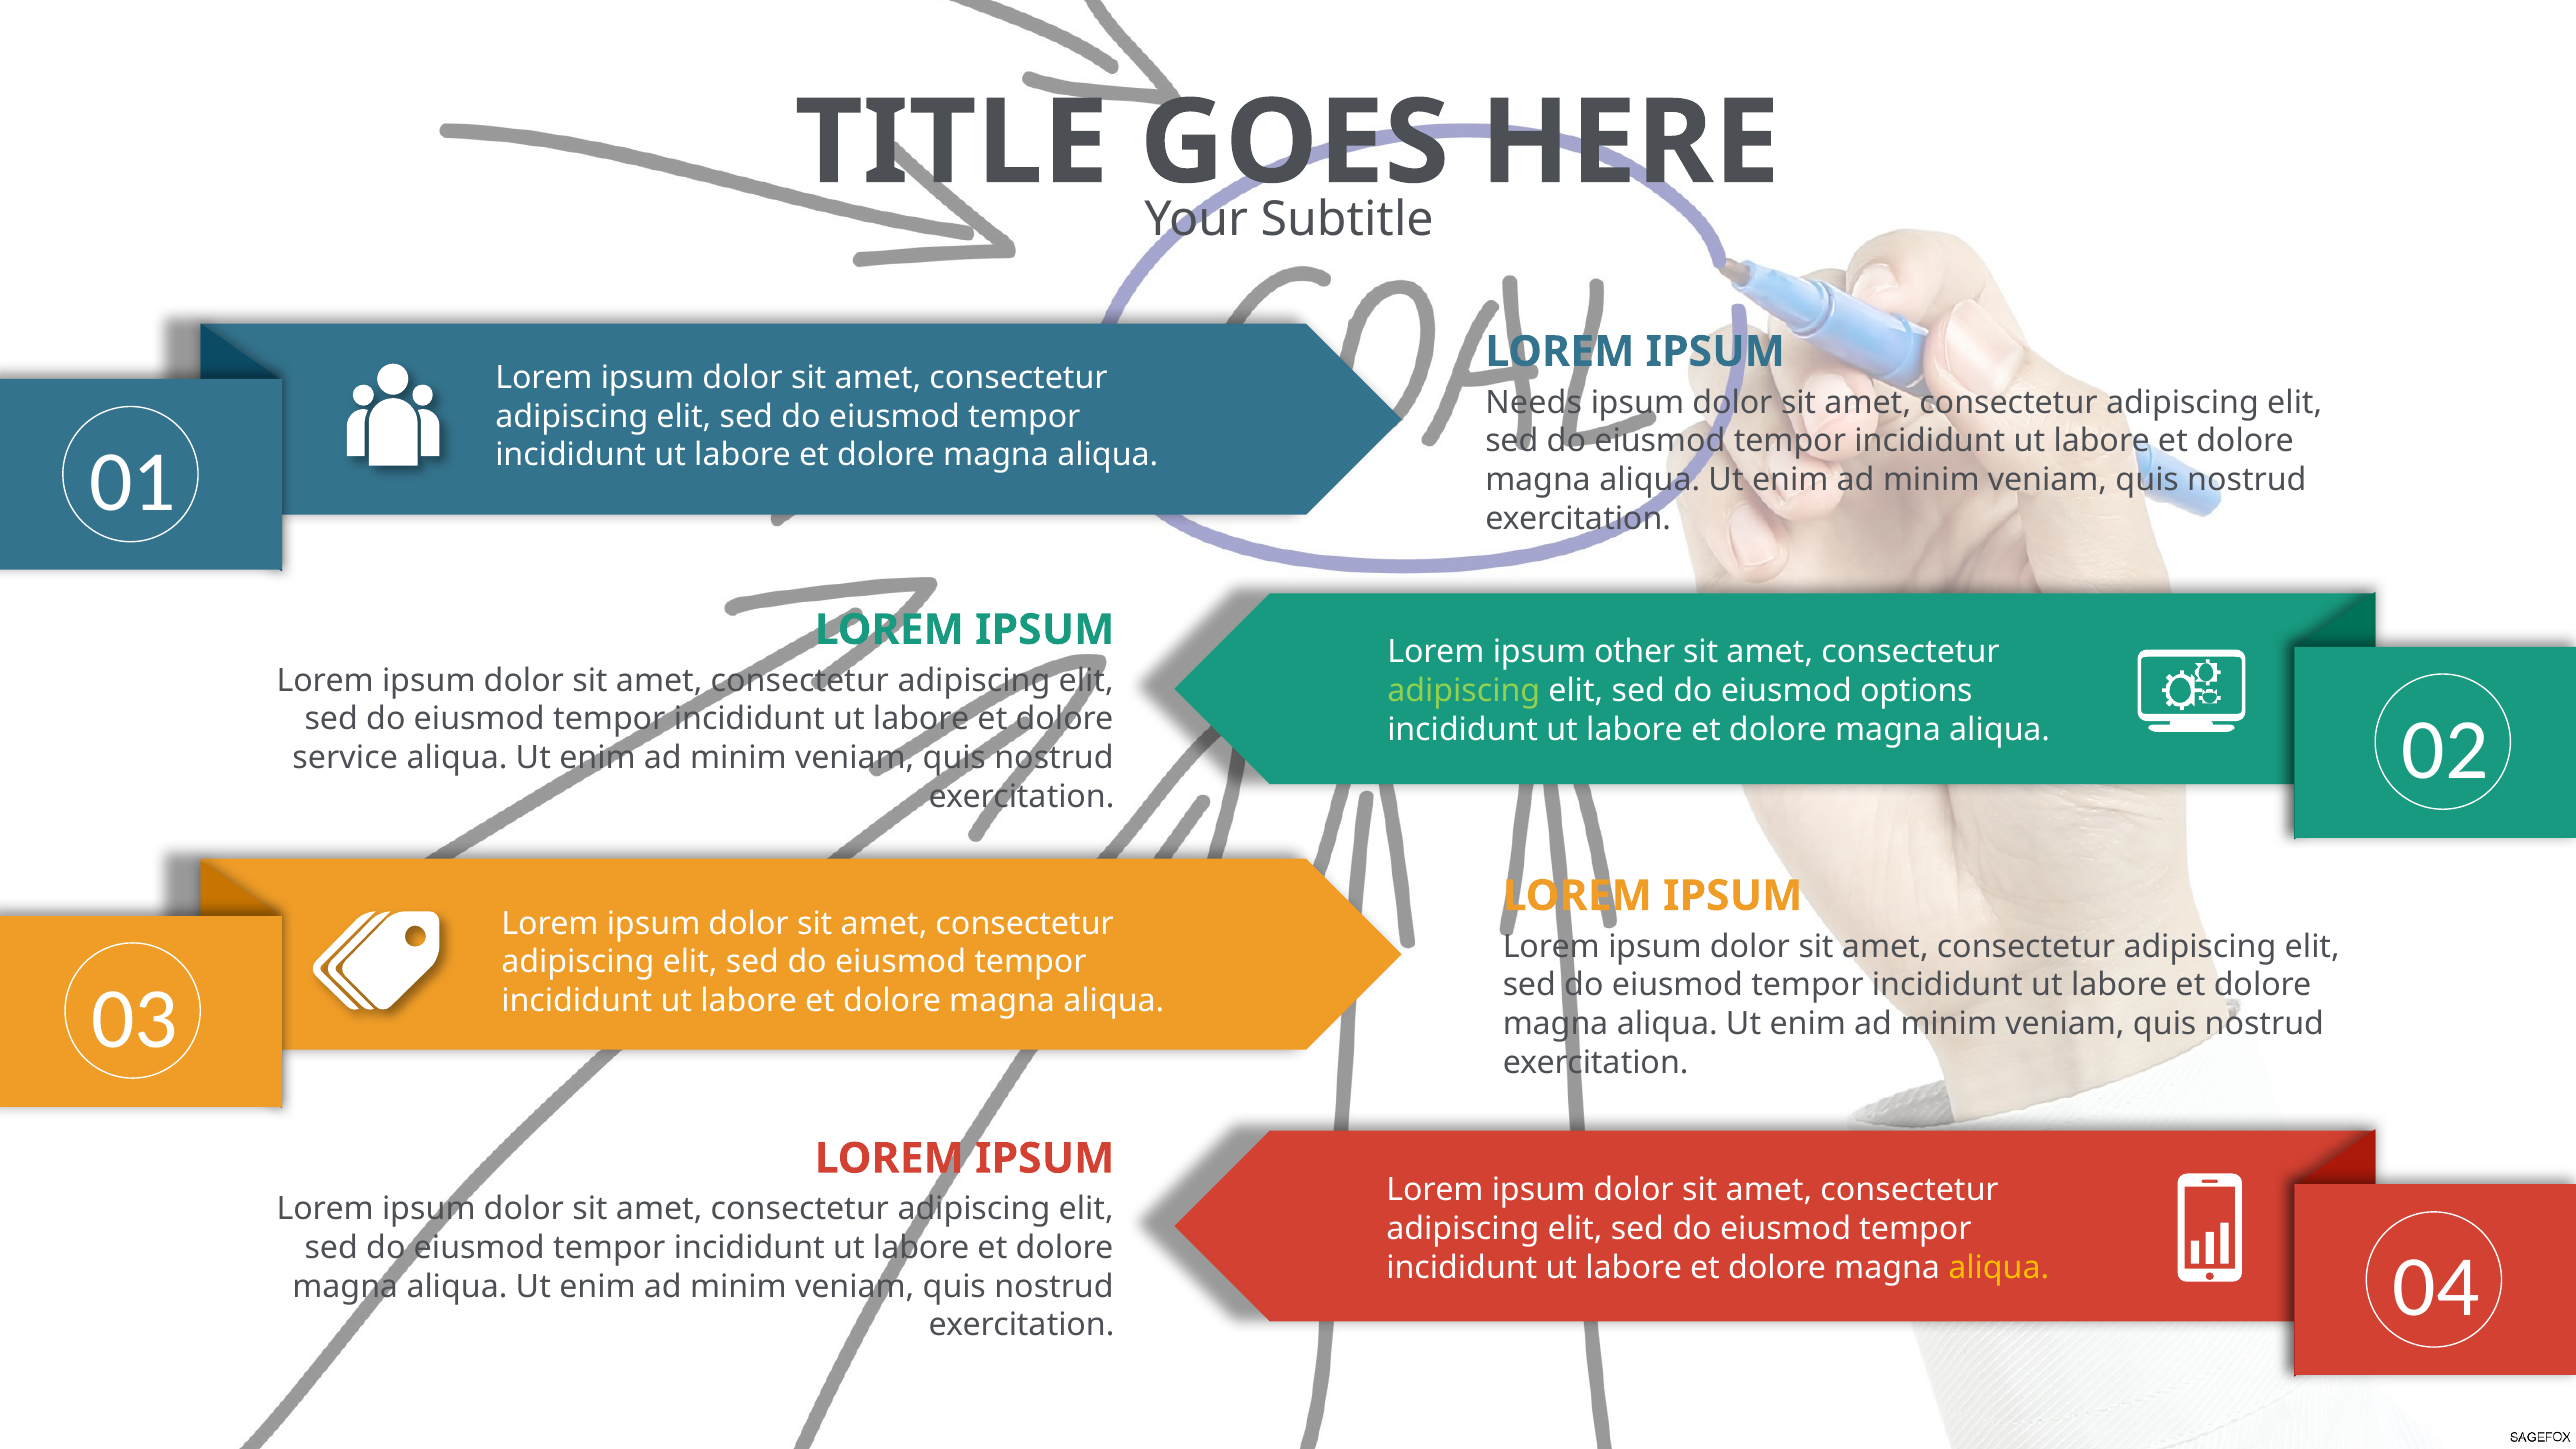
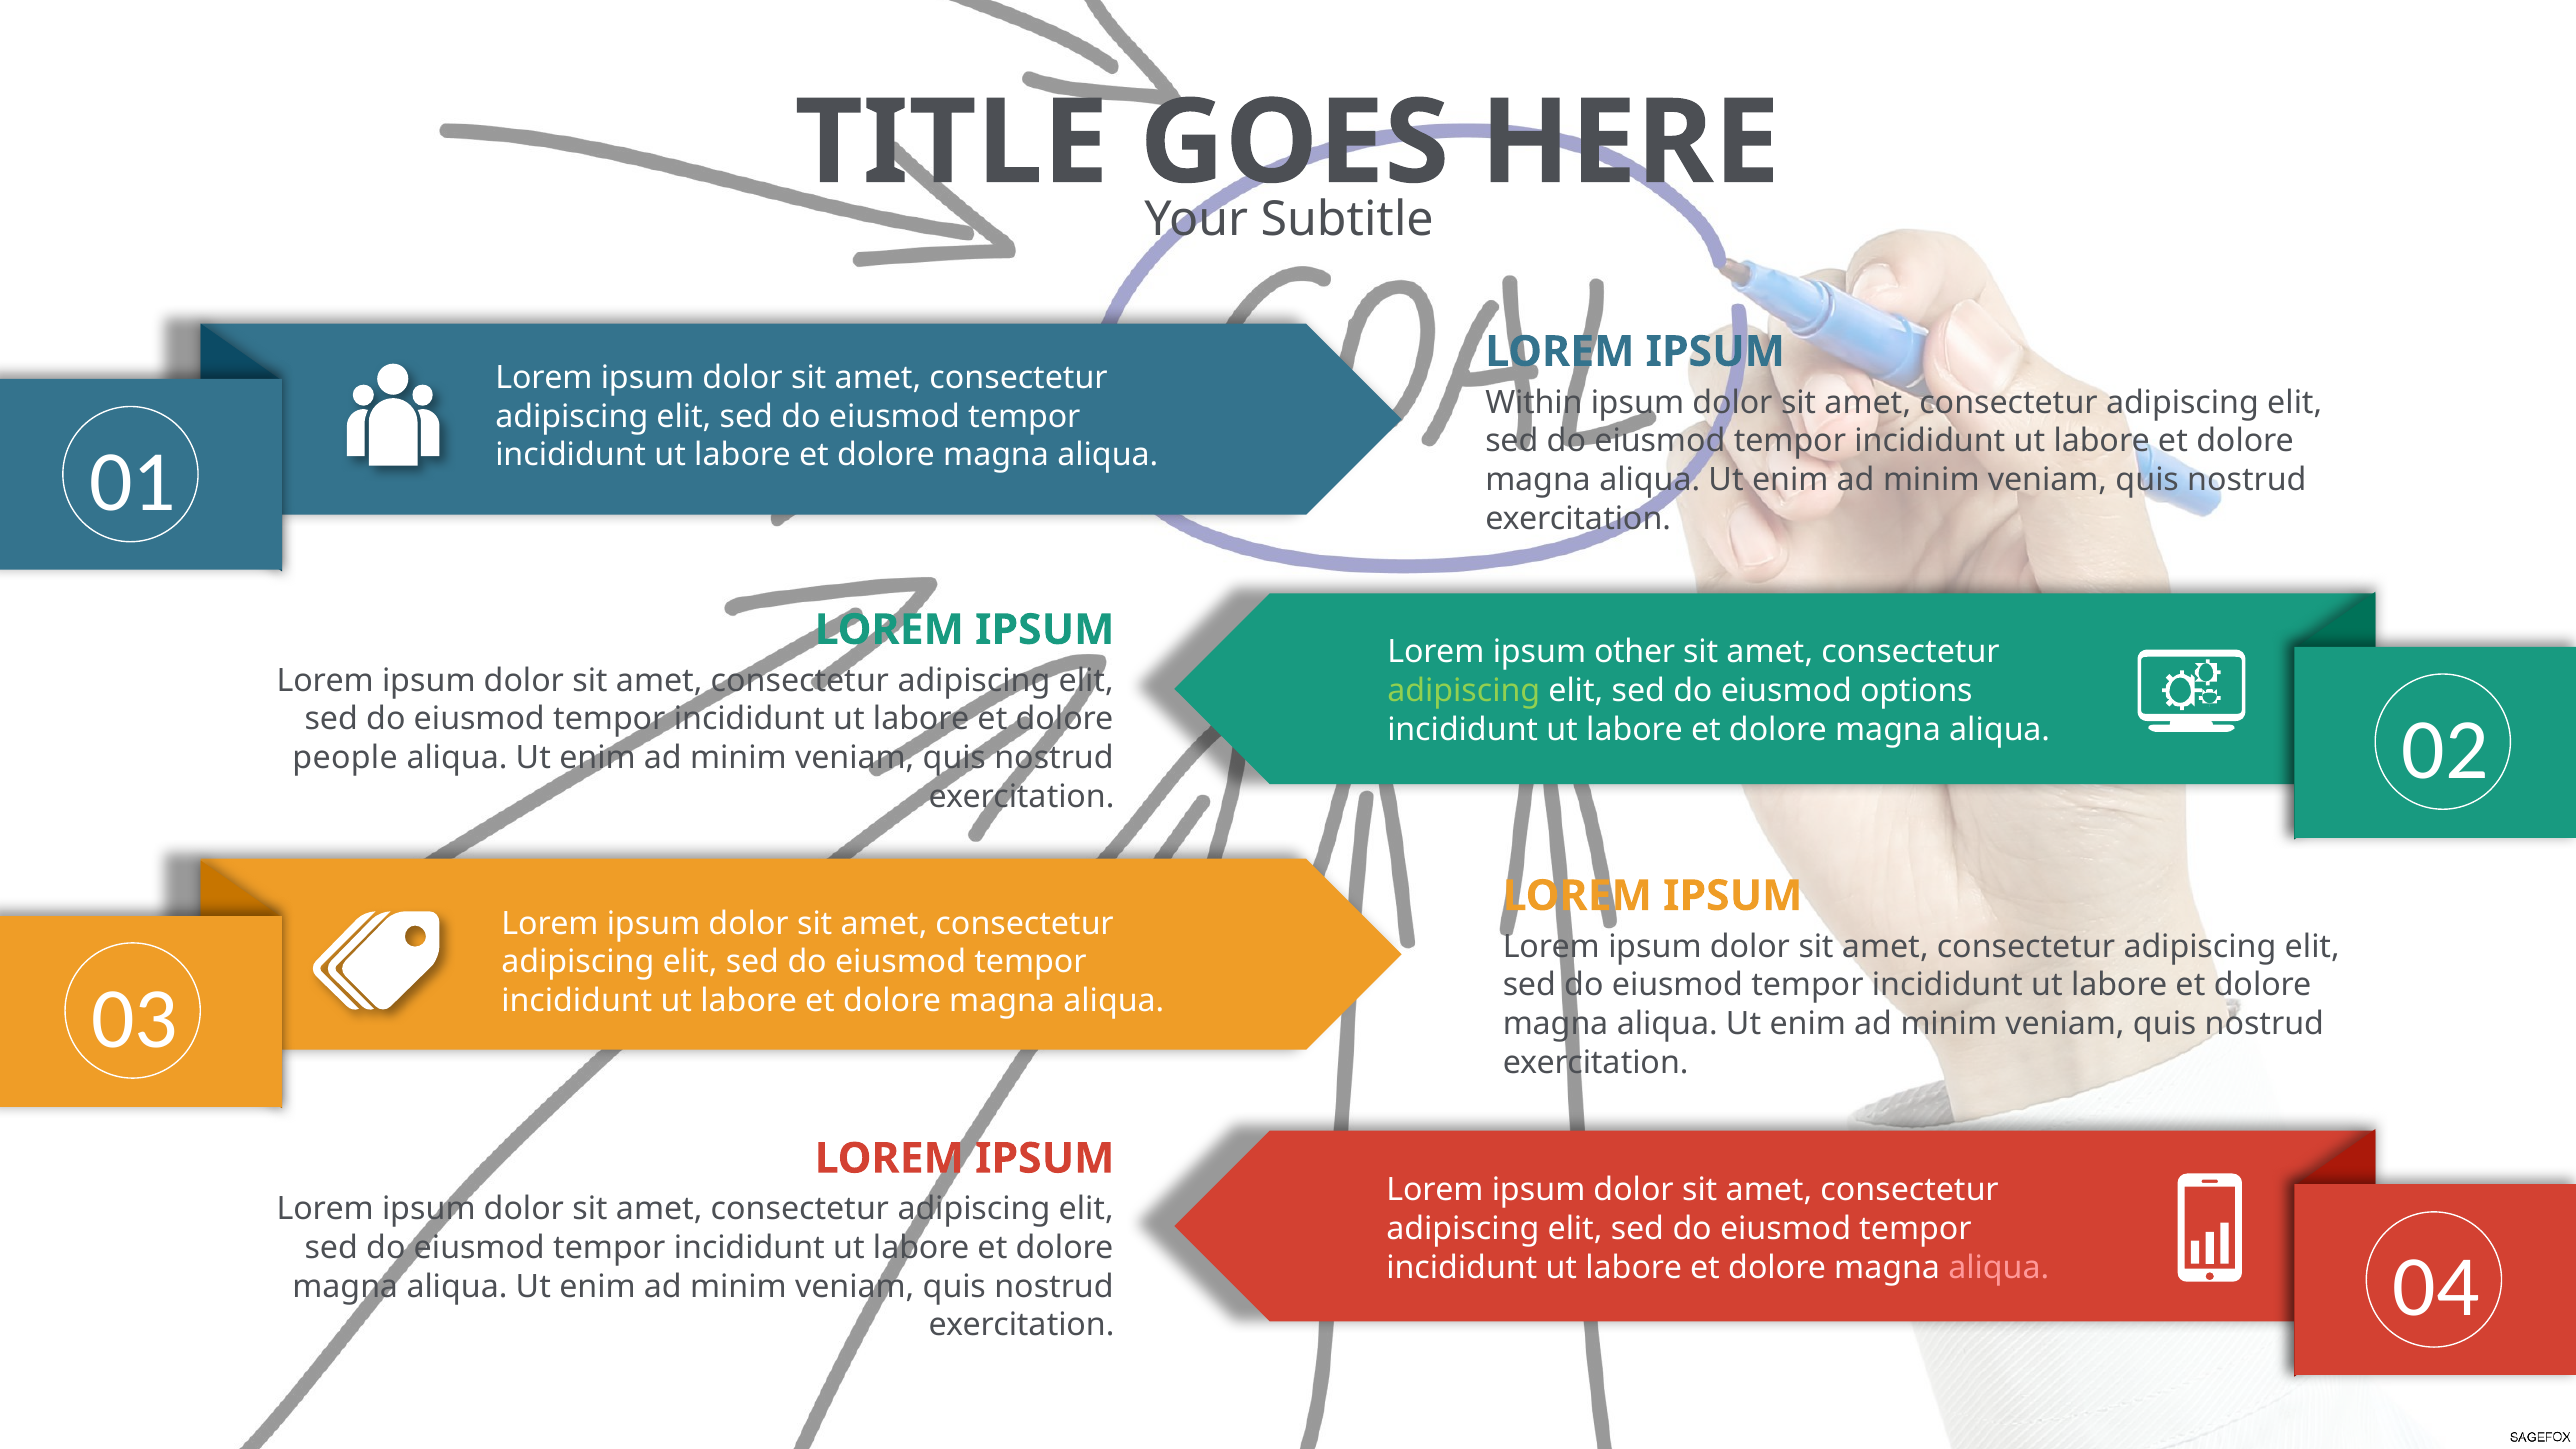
Needs: Needs -> Within (1534, 402)
service: service -> people (345, 758)
aliqua colour: yellow -> pink (1999, 1268)
